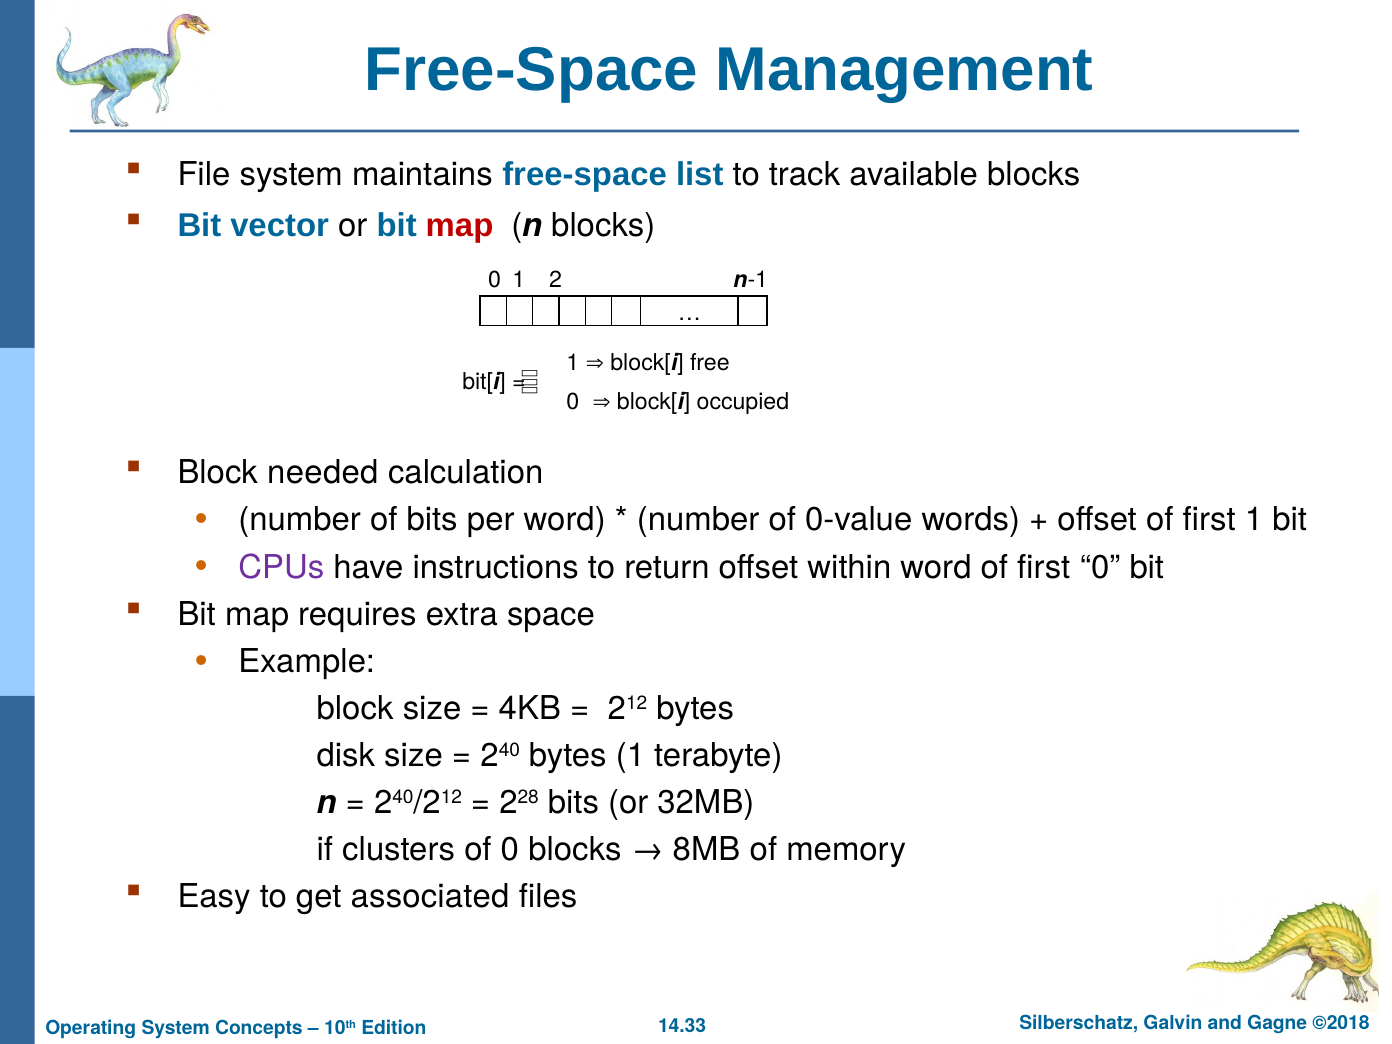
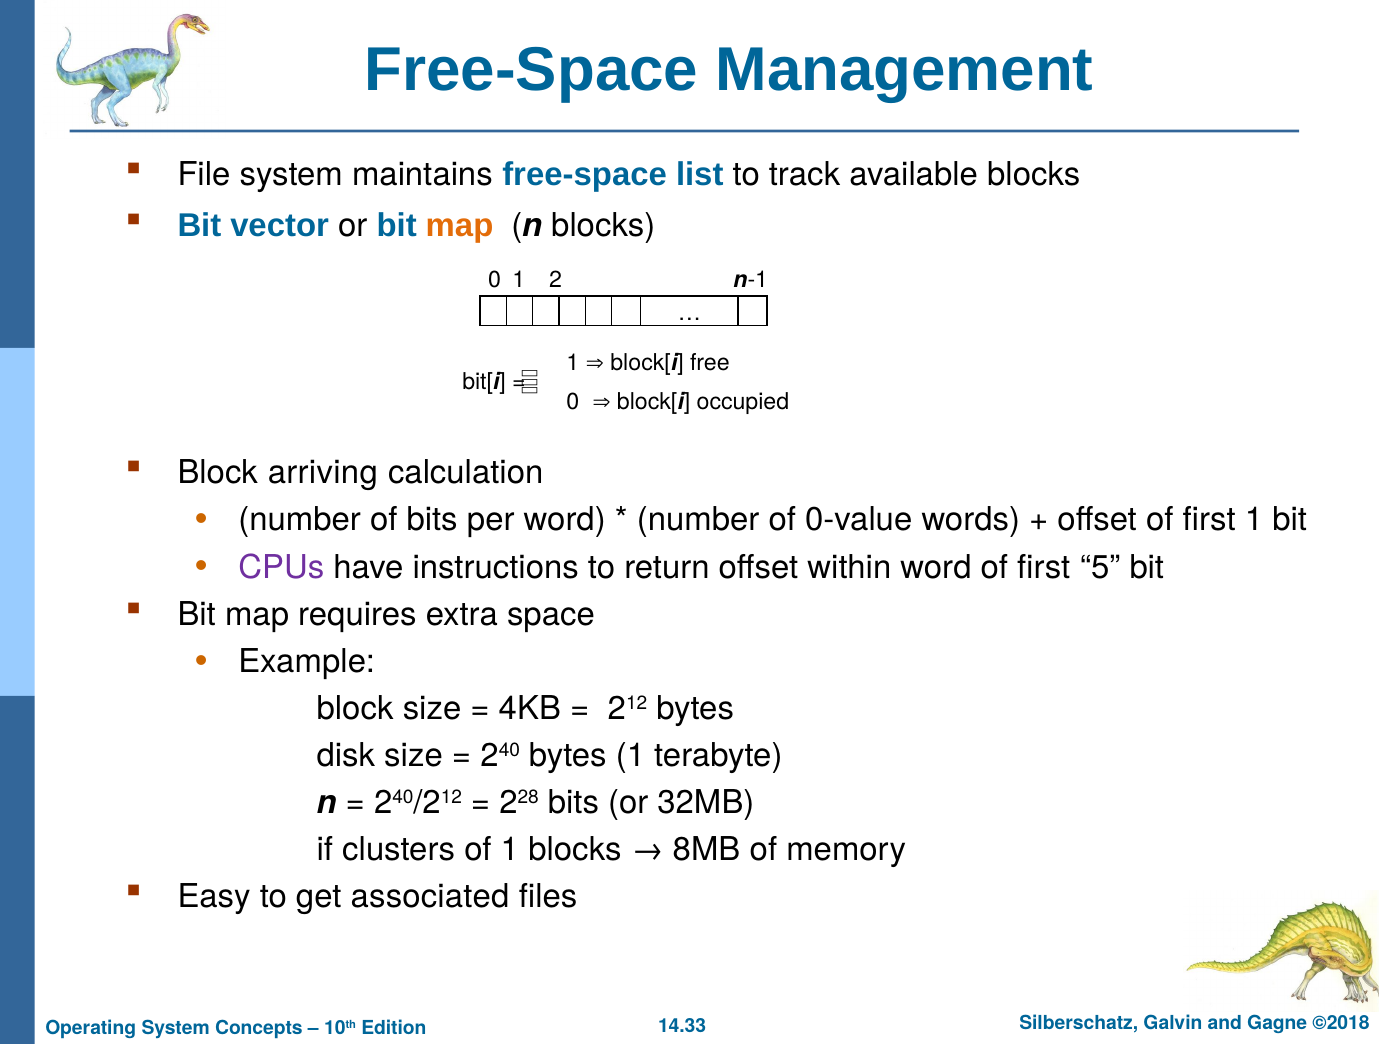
map colour: red -> orange (460, 226)
needed: needed -> arriving (323, 473)
first 0: 0 -> 5 (1100, 567)
of 0: 0 -> 1 (510, 850)
